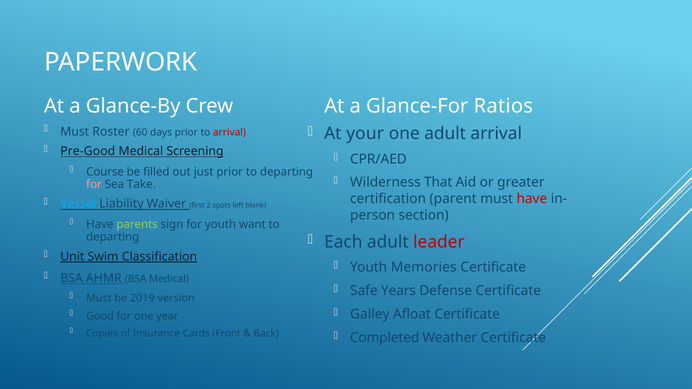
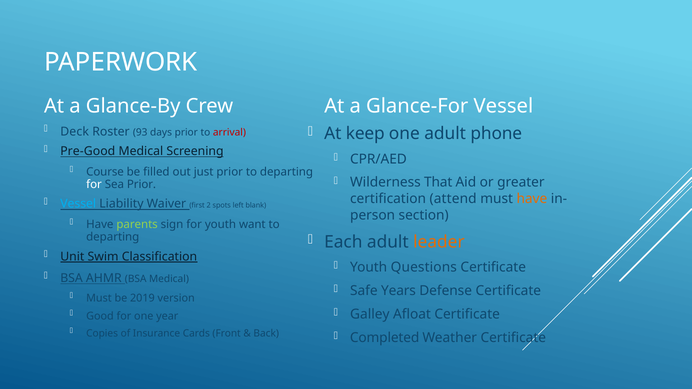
Glance-For Ratios: Ratios -> Vessel (503, 106)
Must: Must -> Deck (75, 132)
60: 60 -> 93 (140, 132)
your: your -> keep (365, 134)
adult arrival: arrival -> phone (496, 134)
for colour: pink -> white (94, 185)
Sea Take: Take -> Prior (142, 185)
parent: parent -> attend (453, 199)
have colour: red -> orange (532, 199)
leader colour: red -> orange (439, 242)
Memories: Memories -> Questions (424, 267)
